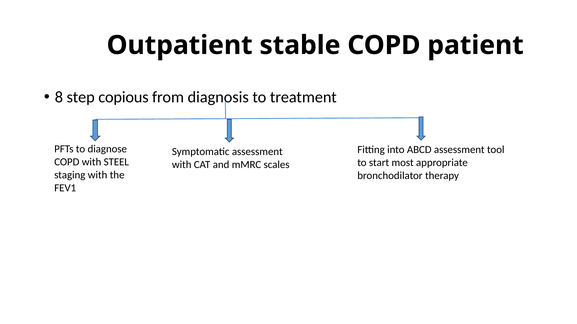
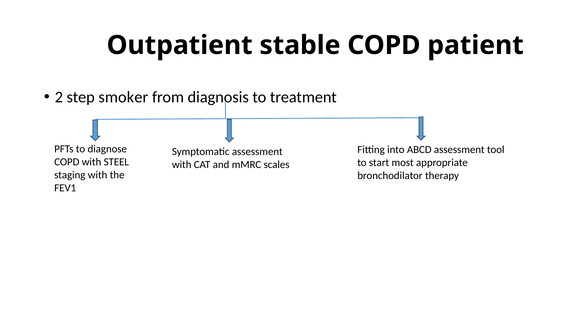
8: 8 -> 2 (59, 97)
copious: copious -> smoker (123, 97)
